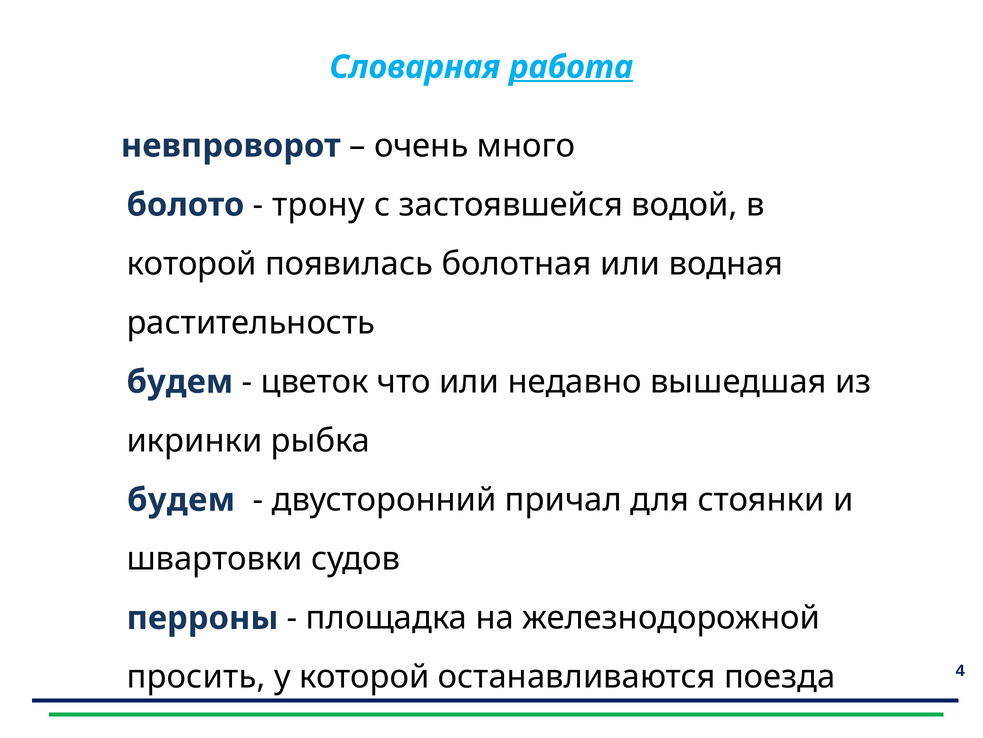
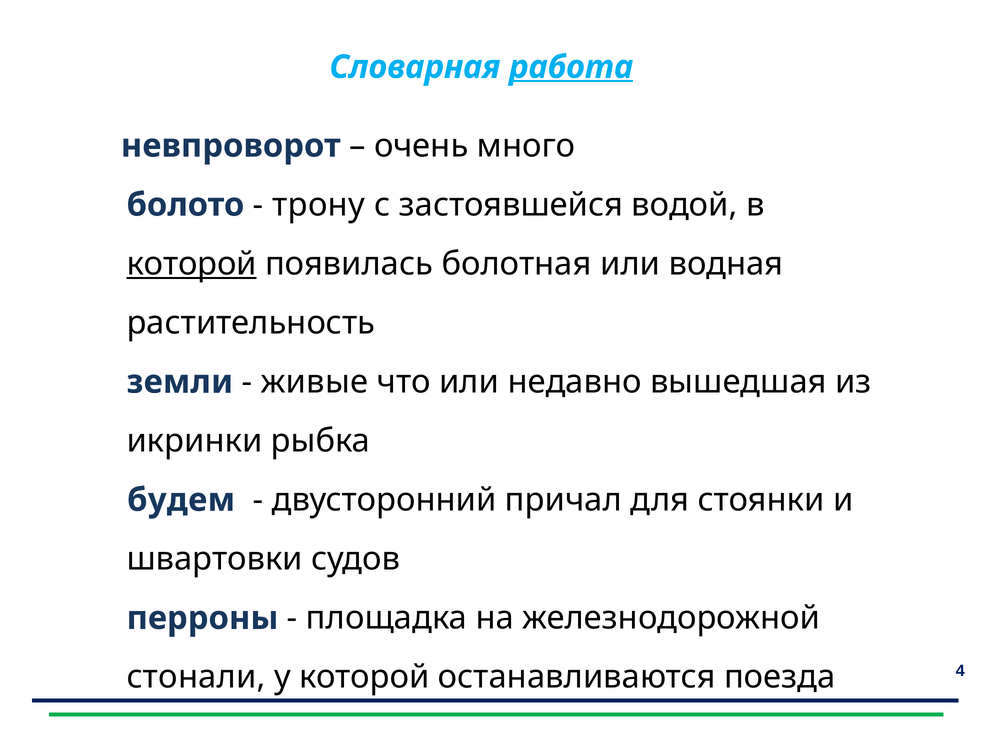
которой underline: none -> present (192, 264)
будем: будем -> земли (180, 382)
цветок: цветок -> живые (314, 382)
просить: просить -> стонали (196, 676)
